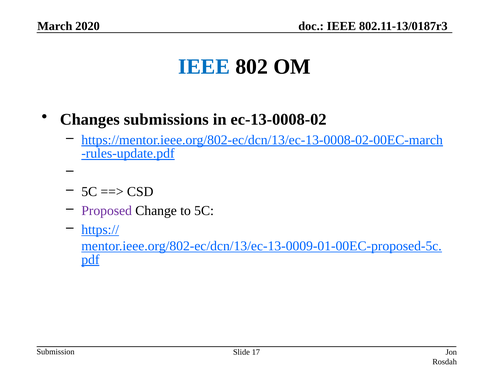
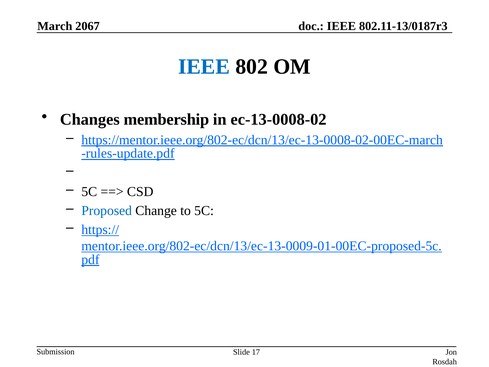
2020: 2020 -> 2067 (88, 26)
submissions: submissions -> membership (166, 119)
Proposed colour: purple -> blue (107, 210)
